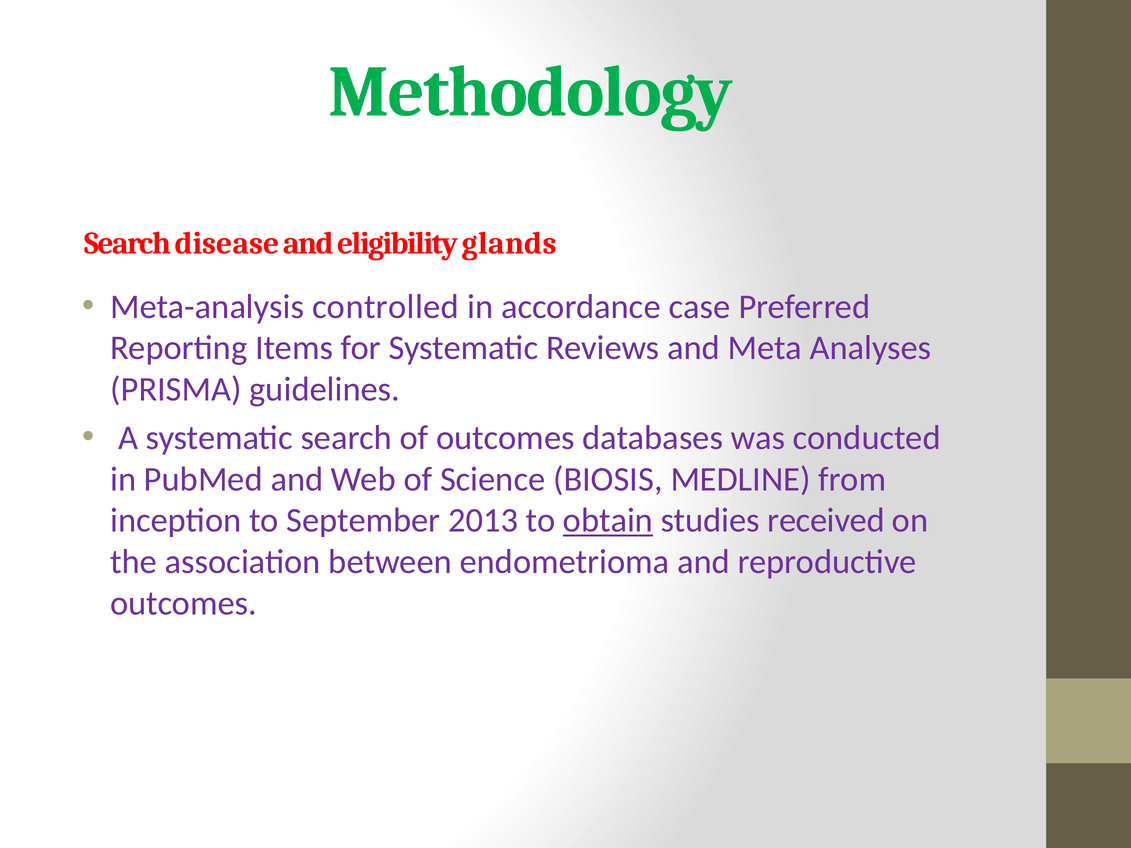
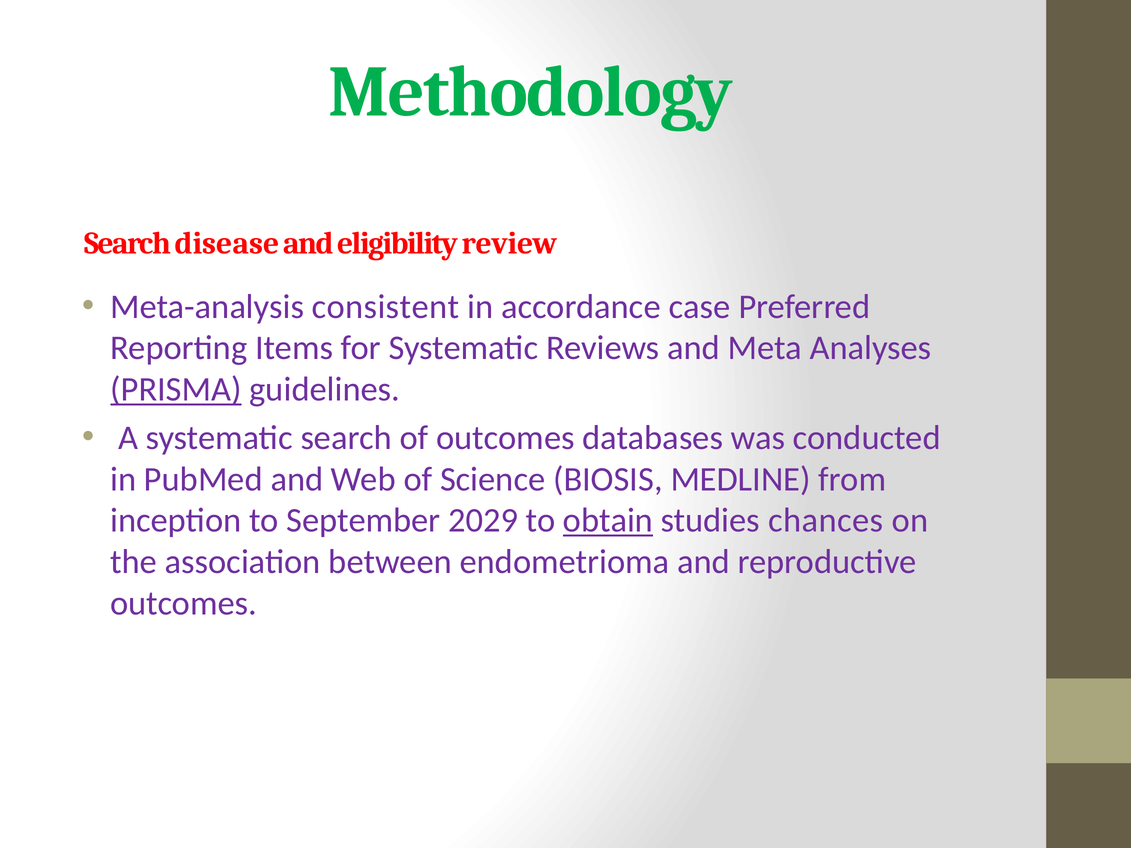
glands: glands -> review (510, 243)
controlled: controlled -> consistent (386, 307)
PRISMA underline: none -> present (176, 390)
2013: 2013 -> 2029 (483, 521)
received: received -> chances (826, 521)
